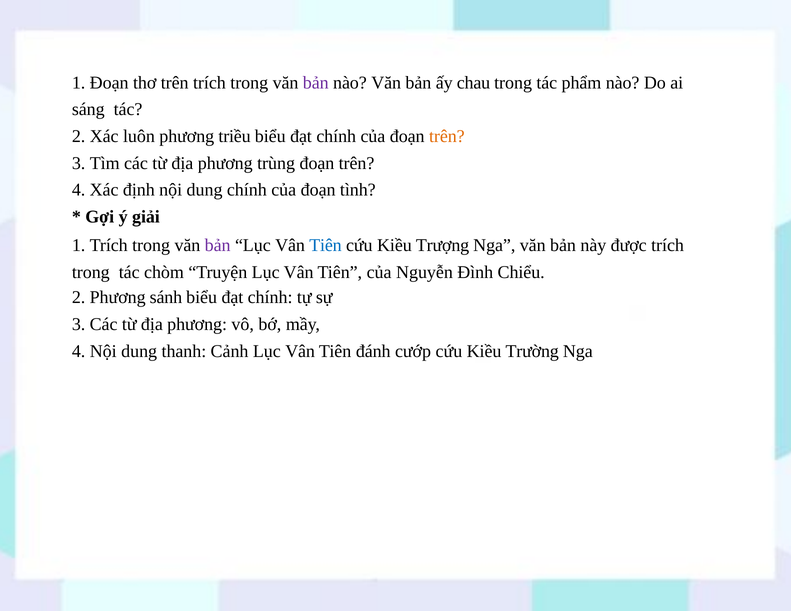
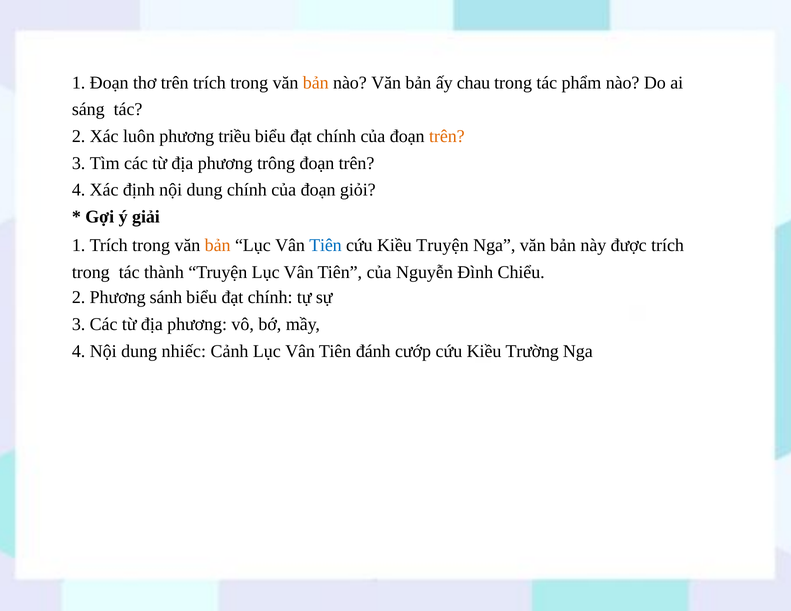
bản colour: purple -> orange (316, 83)
trùng: trùng -> trông (276, 163)
tình: tình -> giỏi (358, 190)
bản colour: purple -> orange (218, 246)
Kiều Trượng: Trượng -> Truyện (442, 246)
chòm: chòm -> thành (164, 273)
thanh: thanh -> nhiếc (184, 351)
